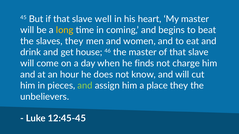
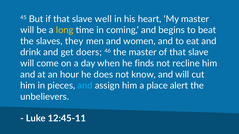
house: house -> doers (89, 52)
charge: charge -> recline (186, 64)
and colour: light green -> light blue (85, 86)
place they: they -> alert (179, 86)
12:45-45: 12:45-45 -> 12:45-11 (67, 119)
